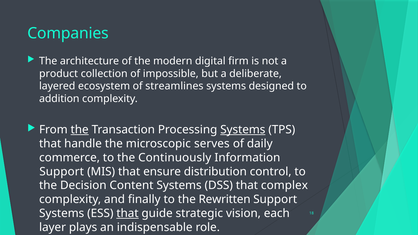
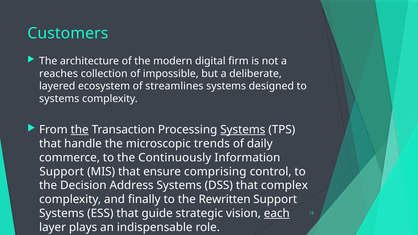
Companies: Companies -> Customers (68, 33)
product: product -> reaches (59, 74)
addition: addition -> systems (59, 99)
serves: serves -> trends (212, 144)
distribution: distribution -> comprising (215, 172)
Content: Content -> Address (132, 186)
that underline: present -> none (127, 213)
each underline: none -> present (277, 213)
